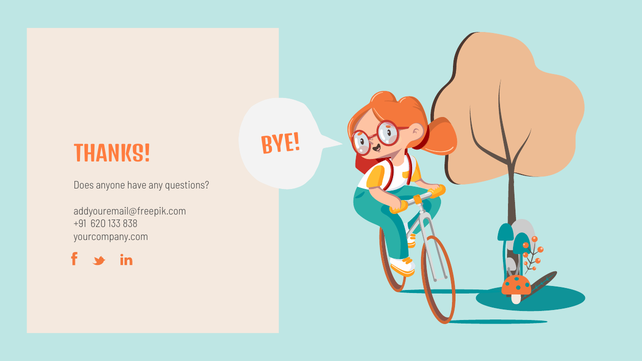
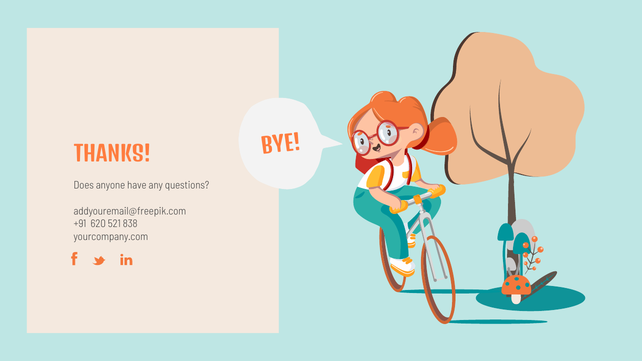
133: 133 -> 521 (114, 224)
